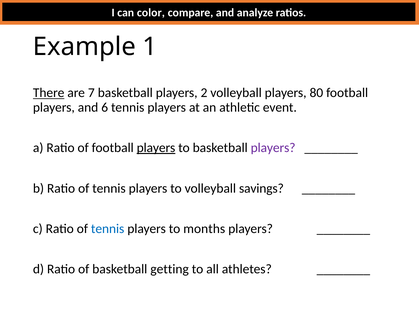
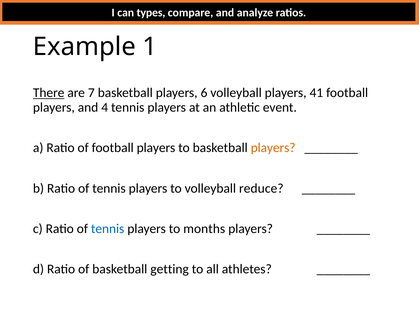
color: color -> types (151, 13)
2: 2 -> 6 (204, 93)
80: 80 -> 41 (316, 93)
6: 6 -> 4 (105, 107)
players underline: present -> none (156, 148)
players colour: purple -> orange (273, 148)
savings: savings -> reduce (261, 188)
